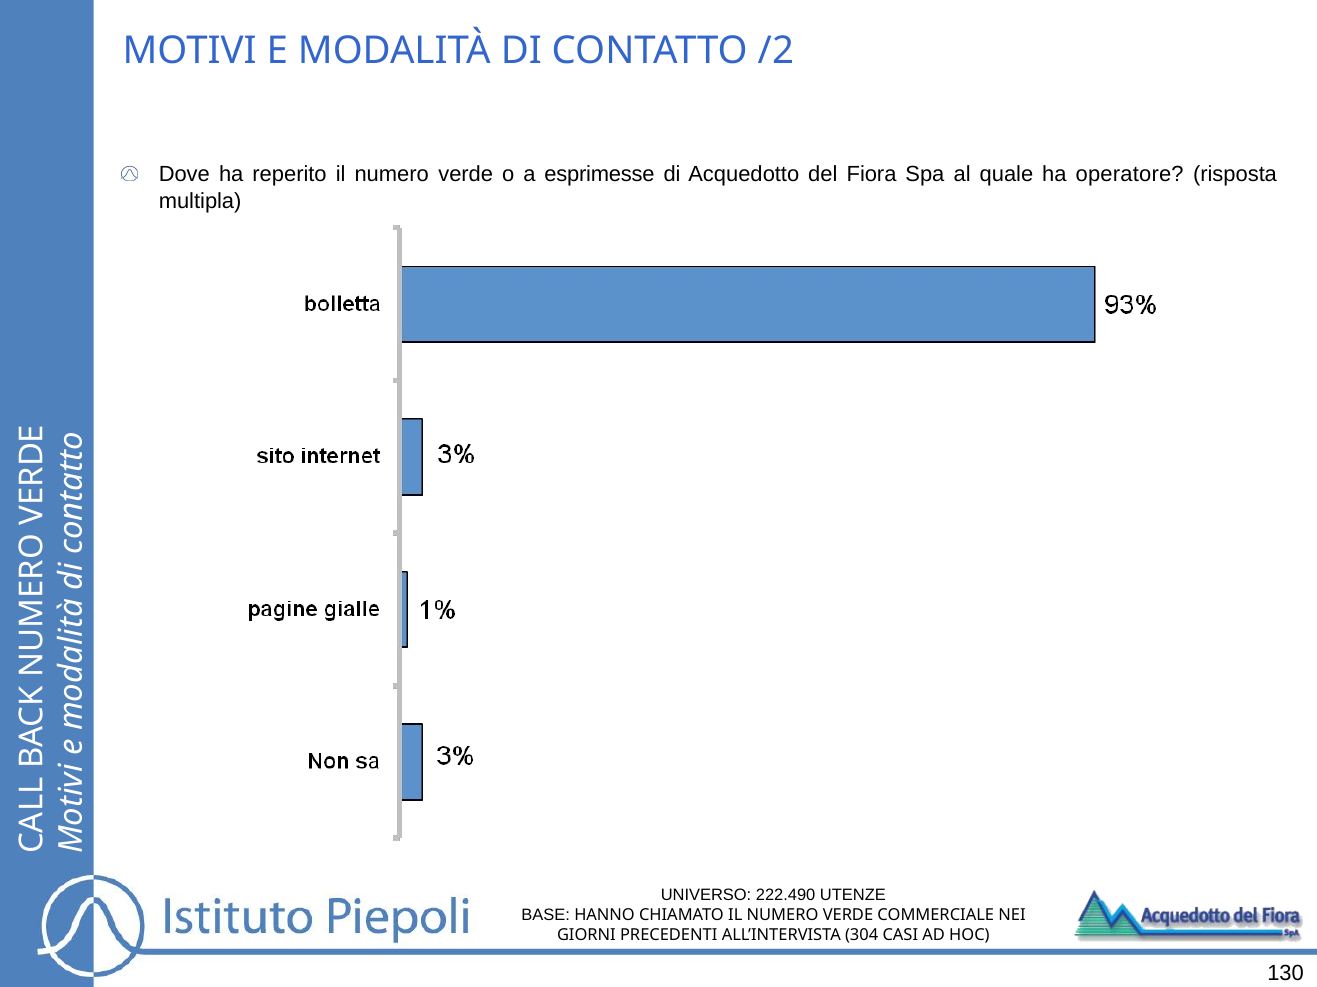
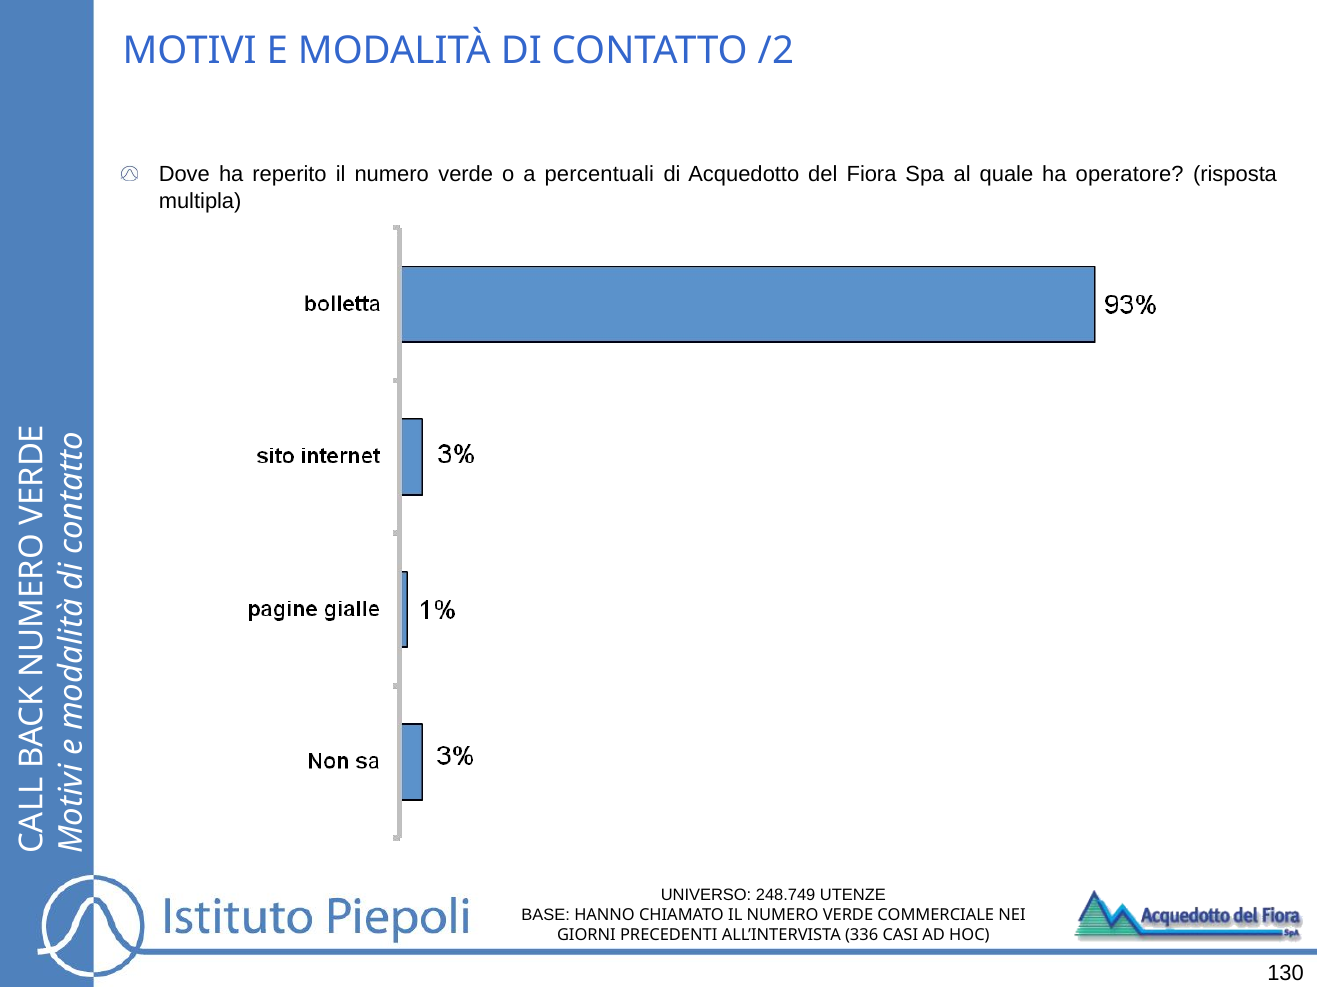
esprimesse: esprimesse -> percentuali (599, 175)
222.490: 222.490 -> 248.749 (786, 896)
304: 304 -> 336 (862, 936)
